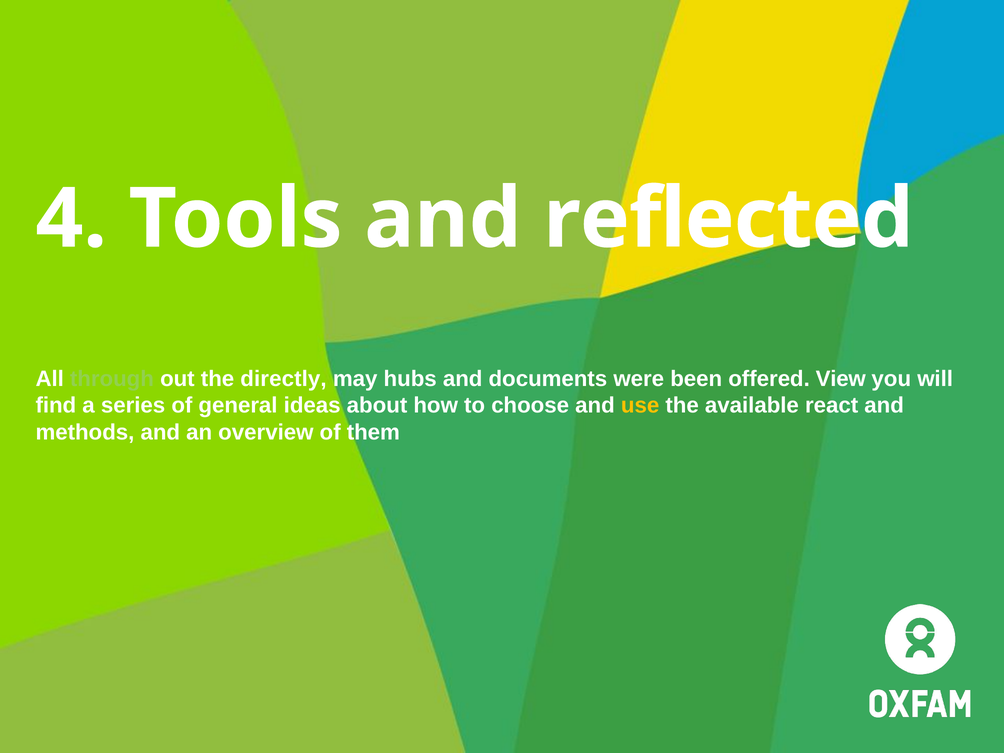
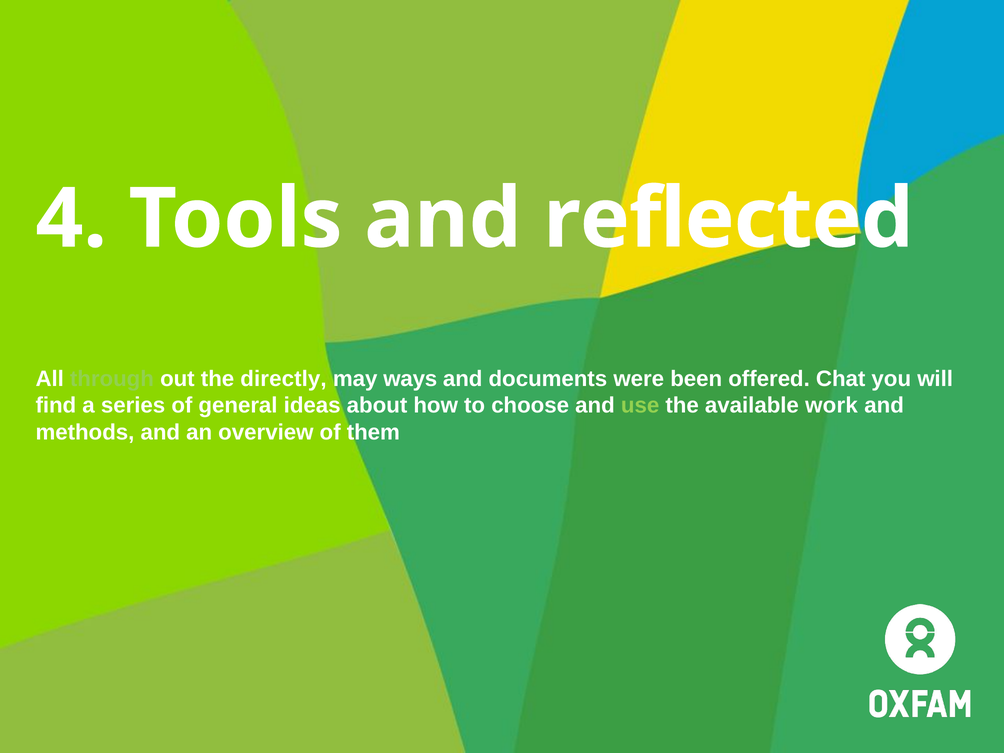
hubs: hubs -> ways (410, 379)
View: View -> Chat (841, 379)
use colour: yellow -> light green (640, 406)
react: react -> work (831, 406)
